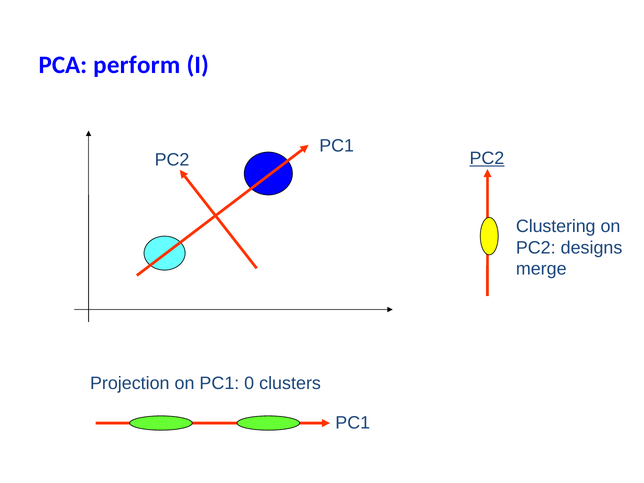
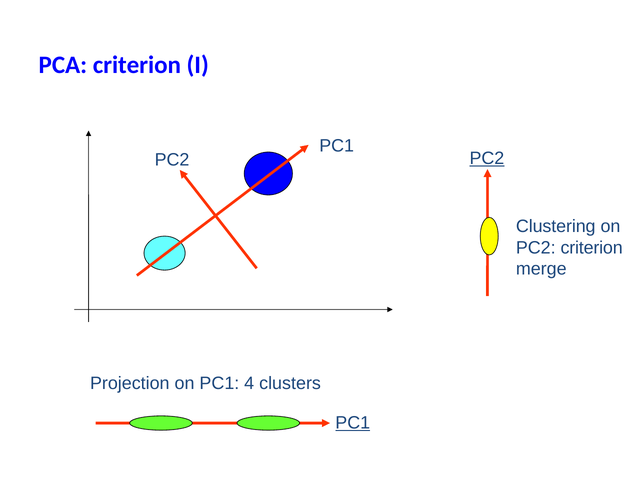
PCA perform: perform -> criterion (137, 65)
PC2 designs: designs -> criterion (592, 248)
0: 0 -> 4 (249, 384)
PC1 underline: none -> present (353, 423)
